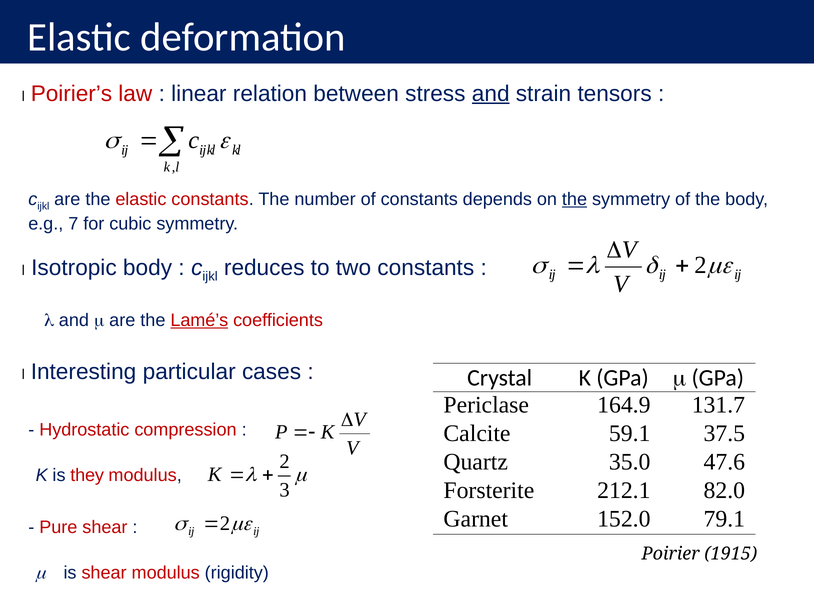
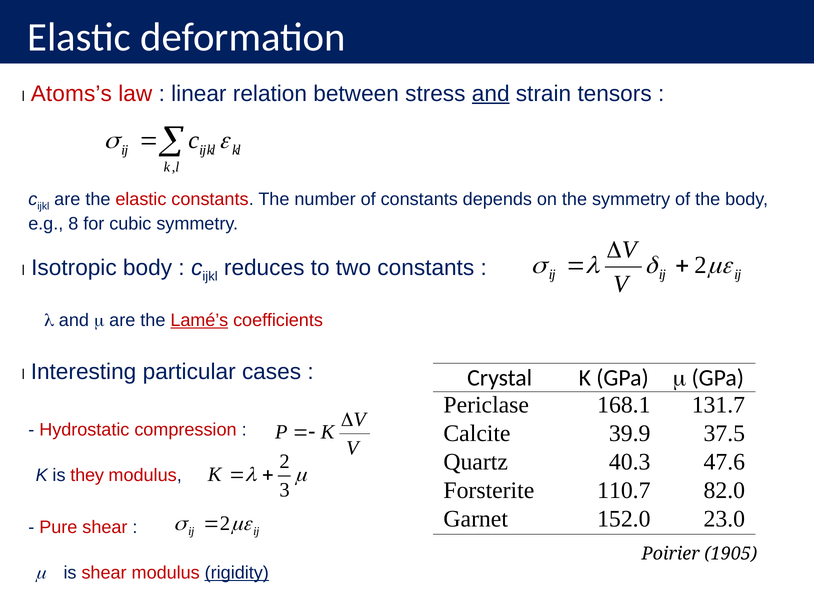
Poirier’s: Poirier’s -> Atoms’s (71, 94)
the underline: present -> none (575, 199)
7: 7 -> 8 (73, 224)
164.9: 164.9 -> 168.1 (624, 405)
59.1: 59.1 -> 39.9 (630, 434)
35.0: 35.0 -> 40.3 (630, 462)
212.1: 212.1 -> 110.7 (624, 491)
79.1: 79.1 -> 23.0 (724, 519)
1915: 1915 -> 1905 (731, 554)
rigidity underline: none -> present (237, 573)
